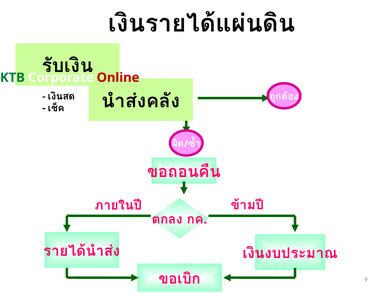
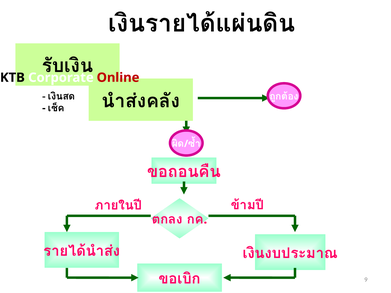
KTB colour: green -> black (12, 78)
